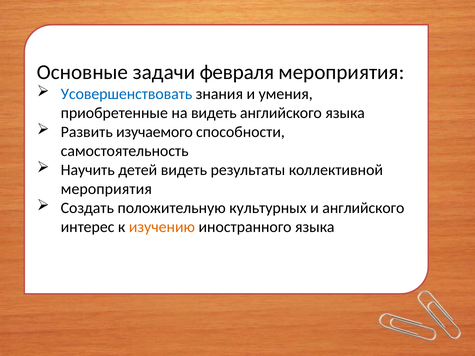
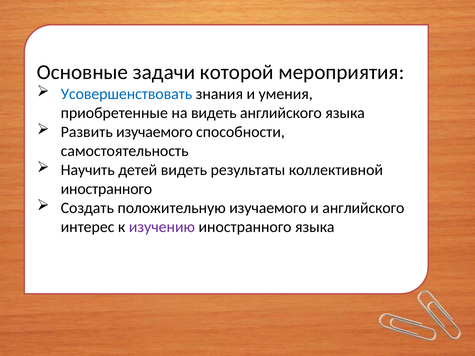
февраля: февраля -> которой (237, 72)
мероприятия: мероприятия -> иностранного (106, 189)
положительную культурных: культурных -> изучаемого (268, 208)
изучению colour: orange -> purple (162, 227)
